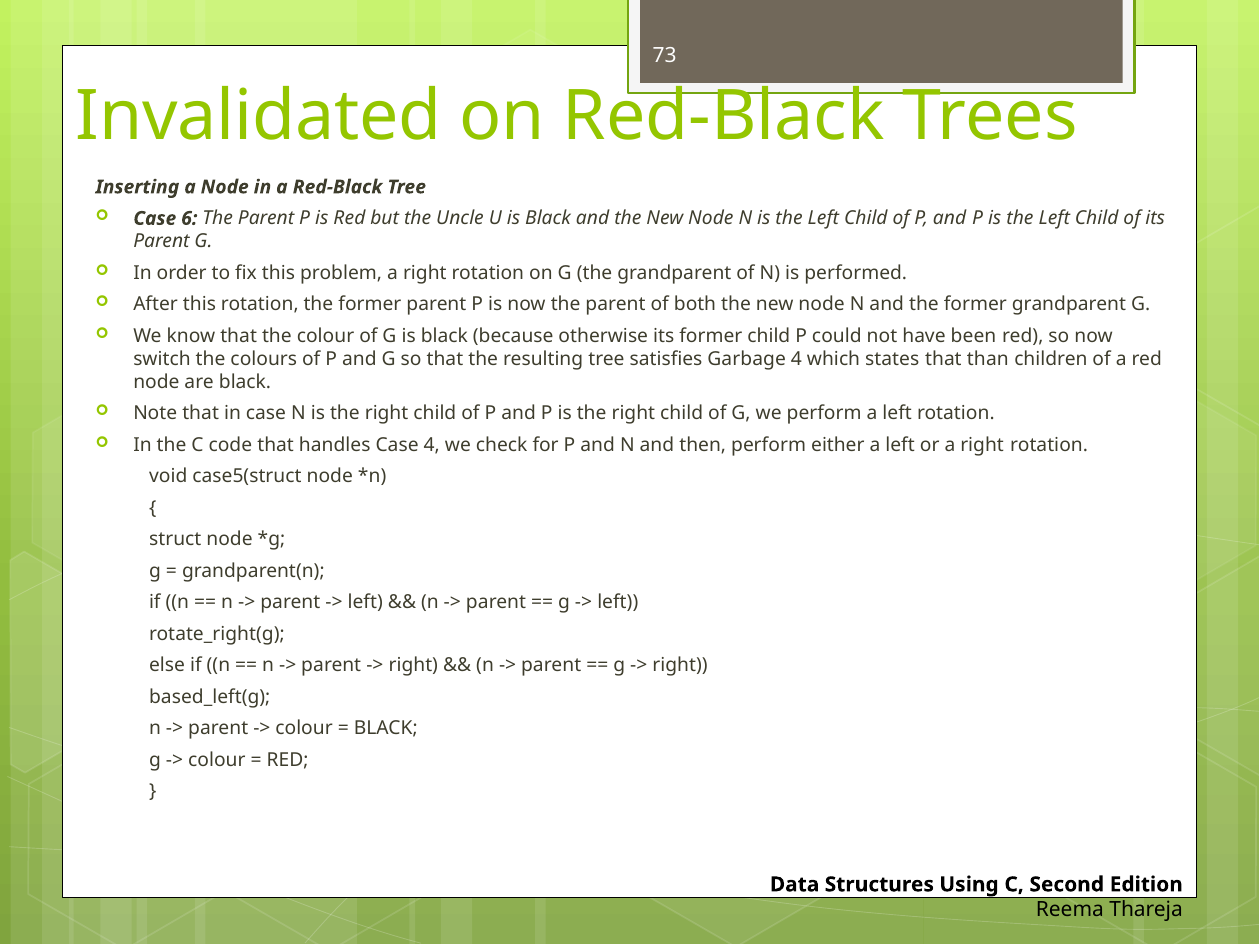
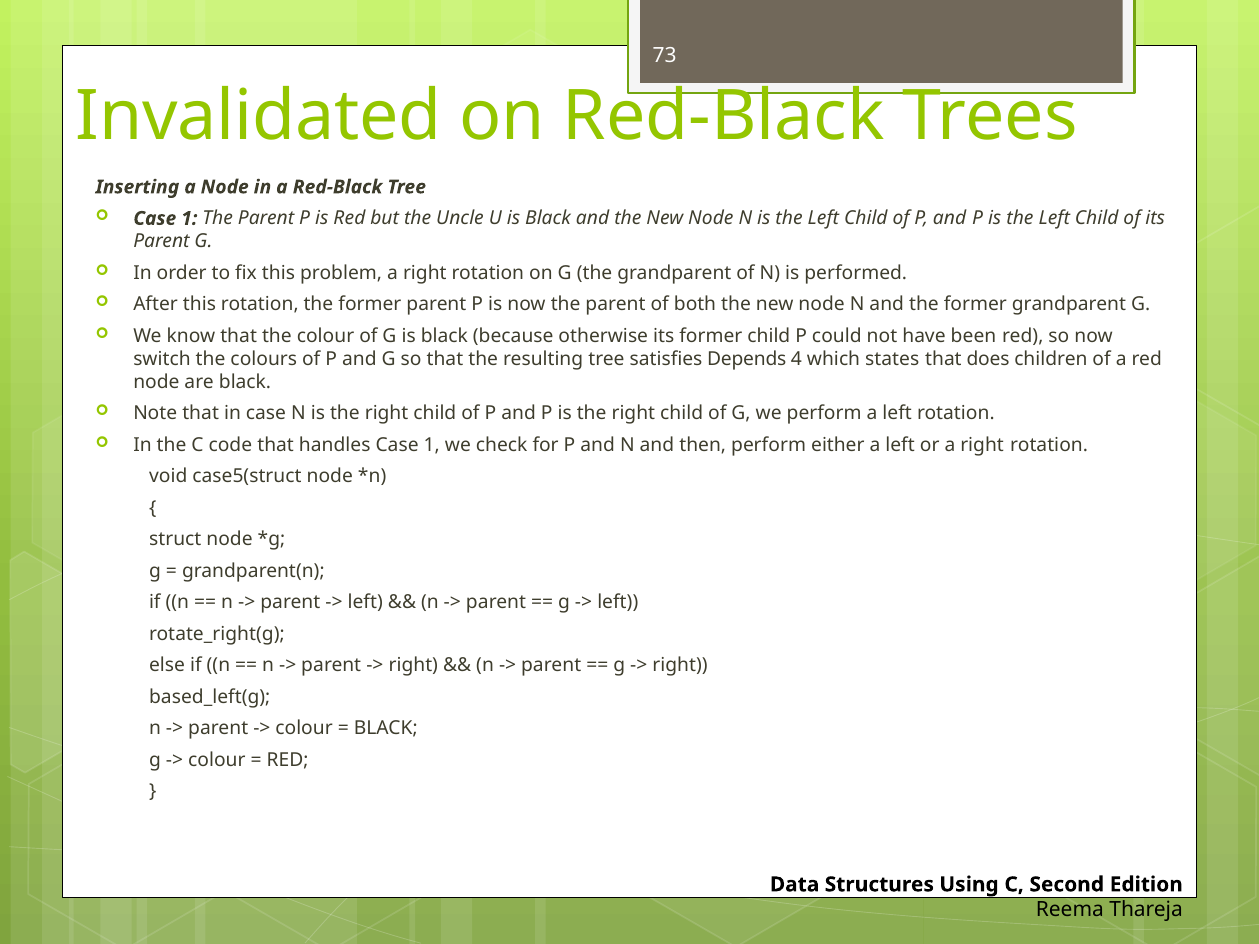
6: 6 -> 1 (189, 219)
Garbage: Garbage -> Depends (747, 359)
than: than -> does (988, 359)
handles Case 4: 4 -> 1 (432, 445)
